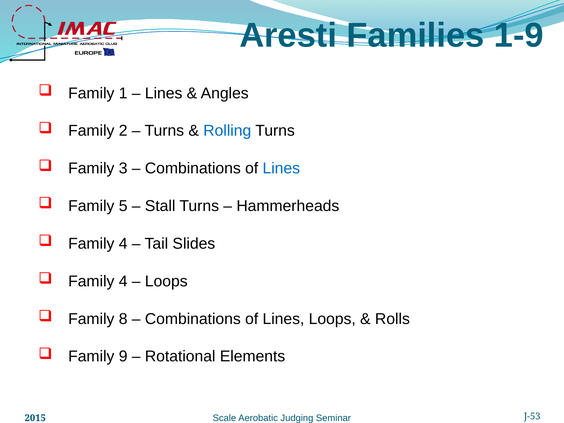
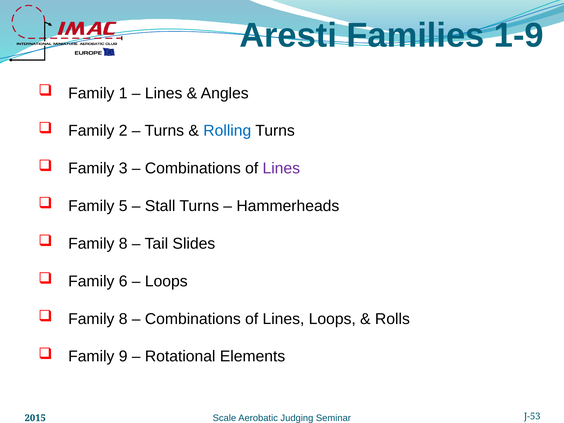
Lines colour: blue -> purple (281, 168)
4: 4 -> 8 (123, 244)
4: 4 -> 6 (123, 281)
